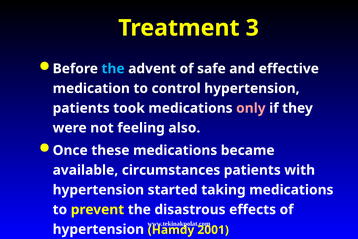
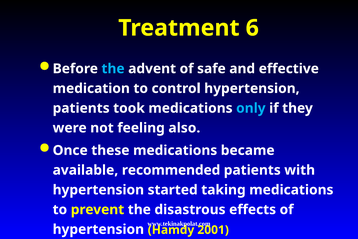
3: 3 -> 6 (252, 28)
only colour: pink -> light blue (251, 108)
circumstances: circumstances -> recommended (171, 171)
